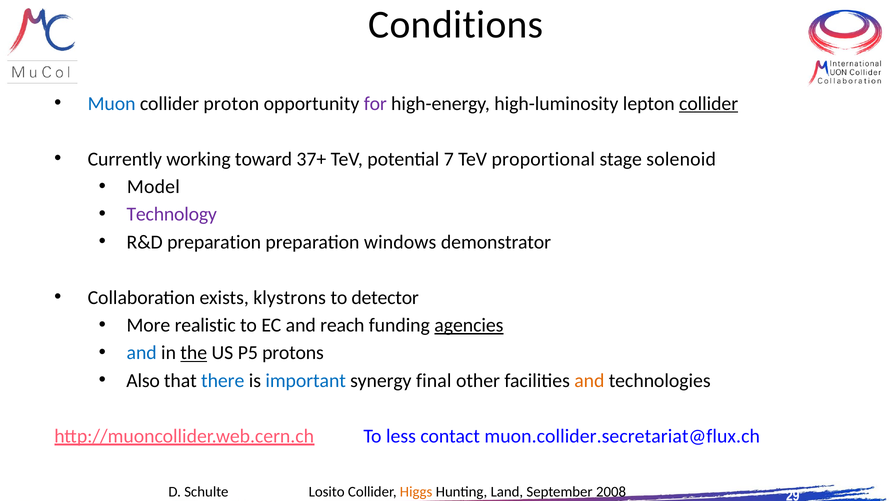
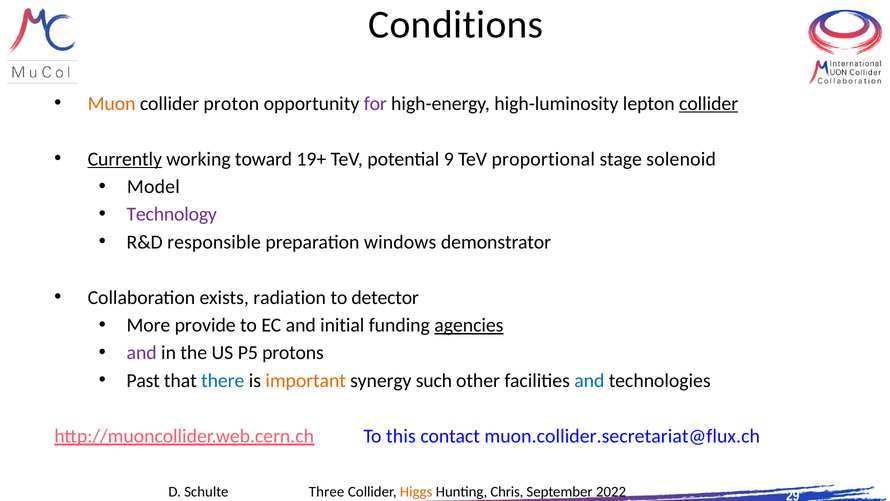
Muon colour: blue -> orange (112, 104)
Currently underline: none -> present (125, 159)
37+: 37+ -> 19+ (311, 159)
7: 7 -> 9 (449, 159)
R&D preparation: preparation -> responsible (214, 242)
klystrons: klystrons -> radiation (290, 297)
realistic: realistic -> provide (205, 325)
reach: reach -> initial (342, 325)
and colour: blue -> purple (142, 353)
the underline: present -> none (194, 353)
Also: Also -> Past (143, 380)
important colour: blue -> orange (306, 380)
final: final -> such (434, 380)
and colour: orange -> blue (589, 380)
less: less -> this (401, 436)
Losito: Losito -> Three (327, 492)
Land: Land -> Chris (507, 492)
2008: 2008 -> 2022 (611, 492)
